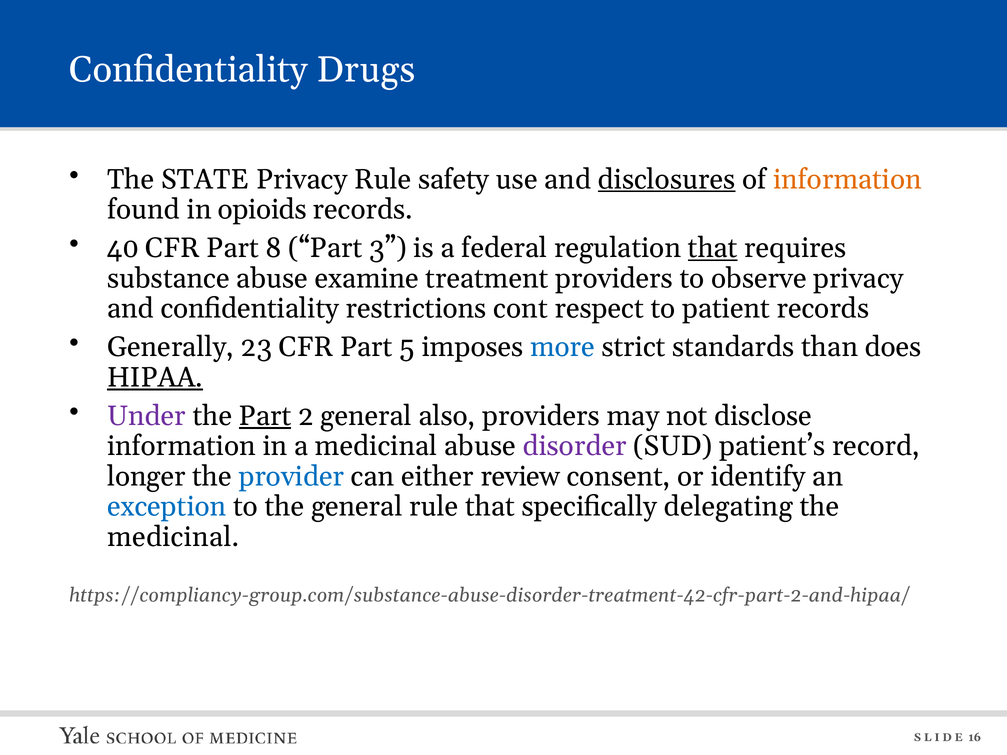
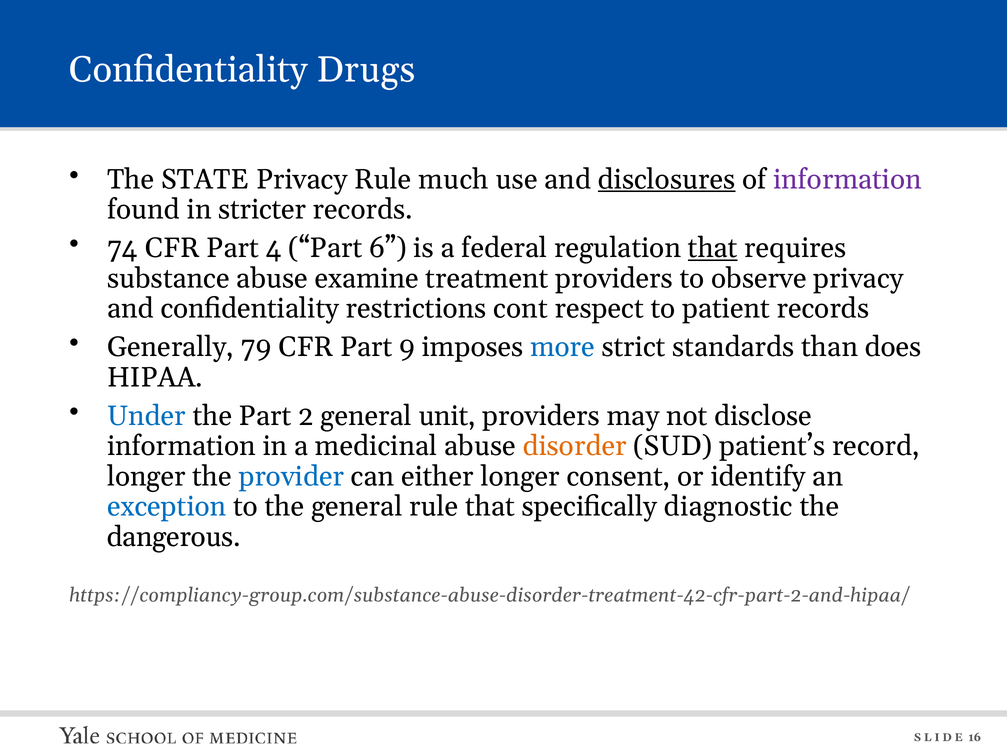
safety: safety -> much (454, 179)
information colour: orange -> purple (847, 179)
opioids: opioids -> stricter (262, 210)
40: 40 -> 74 (123, 248)
8: 8 -> 4 (274, 248)
3: 3 -> 6 (388, 248)
23: 23 -> 79 (256, 347)
5: 5 -> 9 (407, 347)
HIPAA underline: present -> none (155, 378)
Under colour: purple -> blue (146, 416)
Part underline: present -> none (265, 416)
also: also -> unit (447, 416)
disorder colour: purple -> orange (575, 446)
either review: review -> longer (520, 477)
delegating: delegating -> diagnostic (728, 507)
medicinal: medicinal -> dangerous (174, 537)
